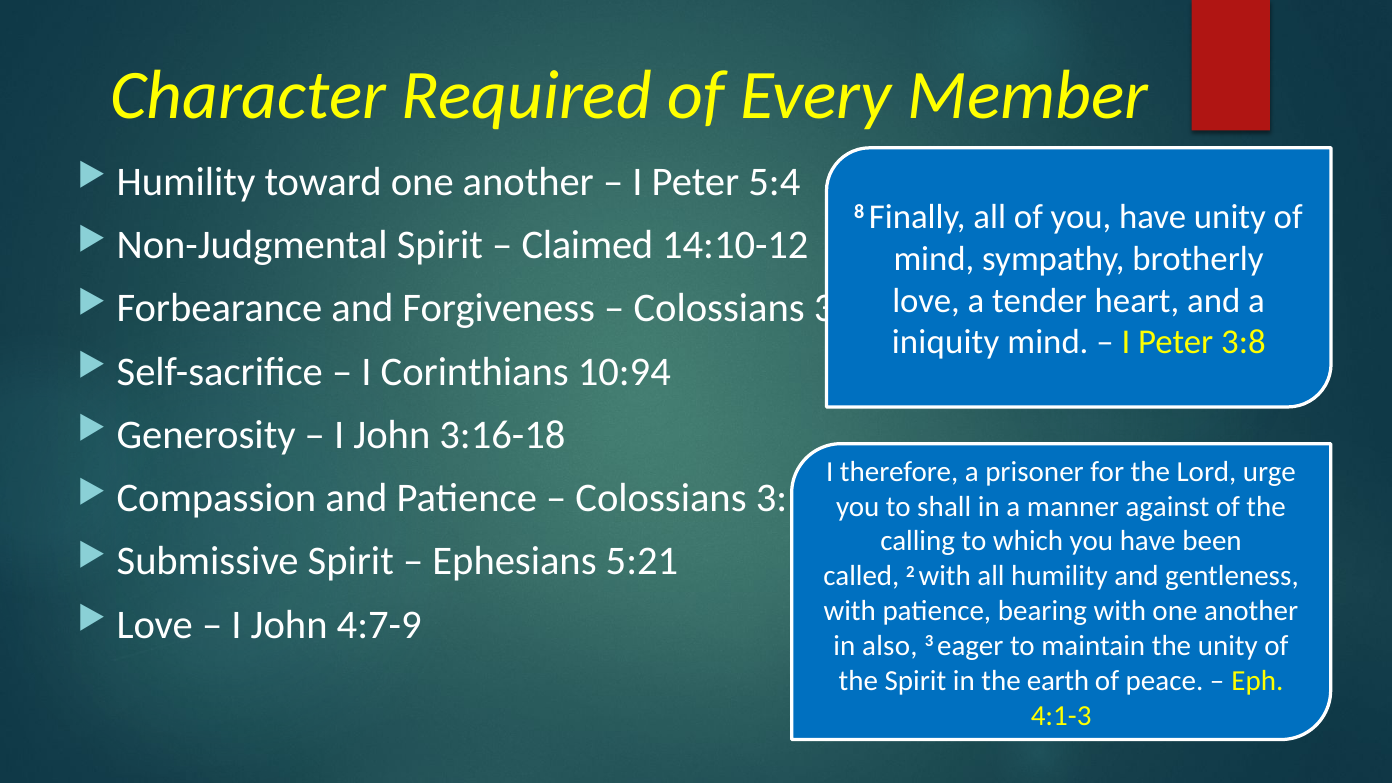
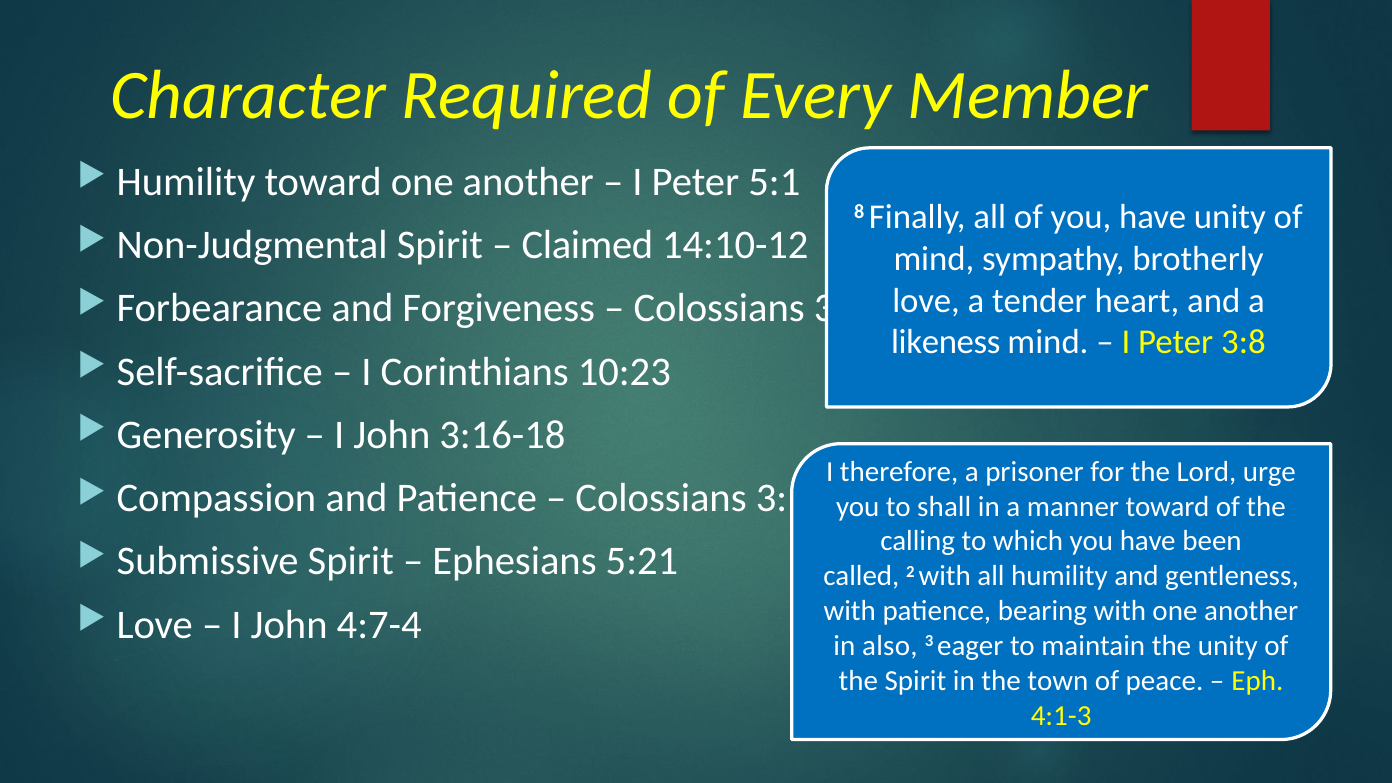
5:4: 5:4 -> 5:1 (774, 182)
iniquity: iniquity -> likeness (946, 342)
10:94: 10:94 -> 10:23 (624, 372)
manner against: against -> toward (1168, 507)
4:7-9: 4:7-9 -> 4:7-4 (379, 625)
earth: earth -> town (1058, 681)
